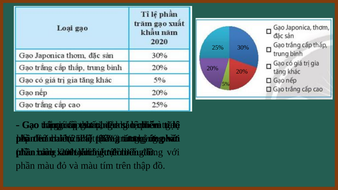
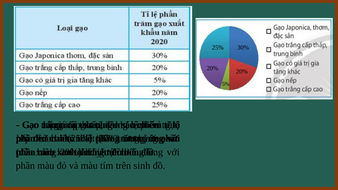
thập: thập -> sinh (142, 166)
